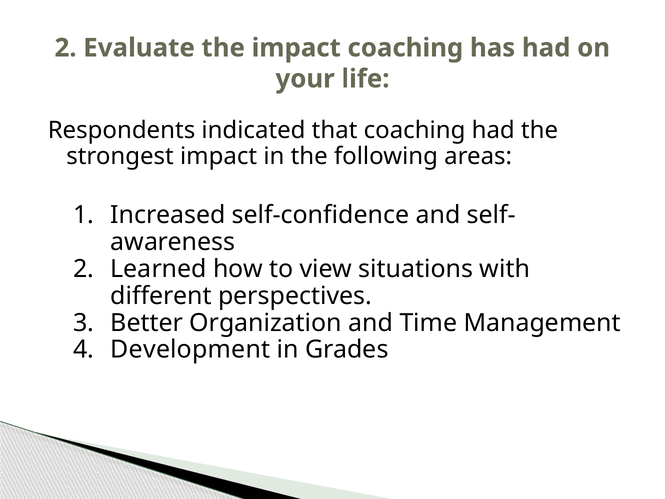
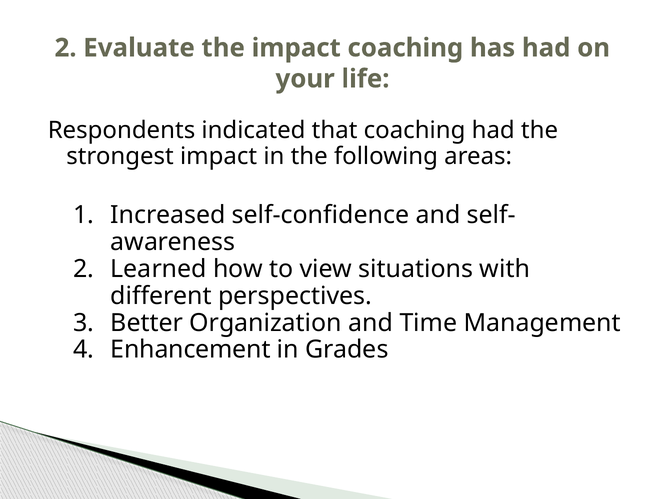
Development: Development -> Enhancement (191, 350)
